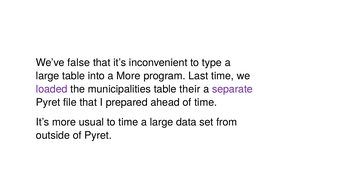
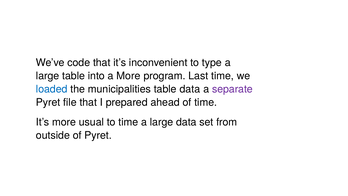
false: false -> code (79, 62)
loaded colour: purple -> blue (52, 89)
table their: their -> data (190, 89)
